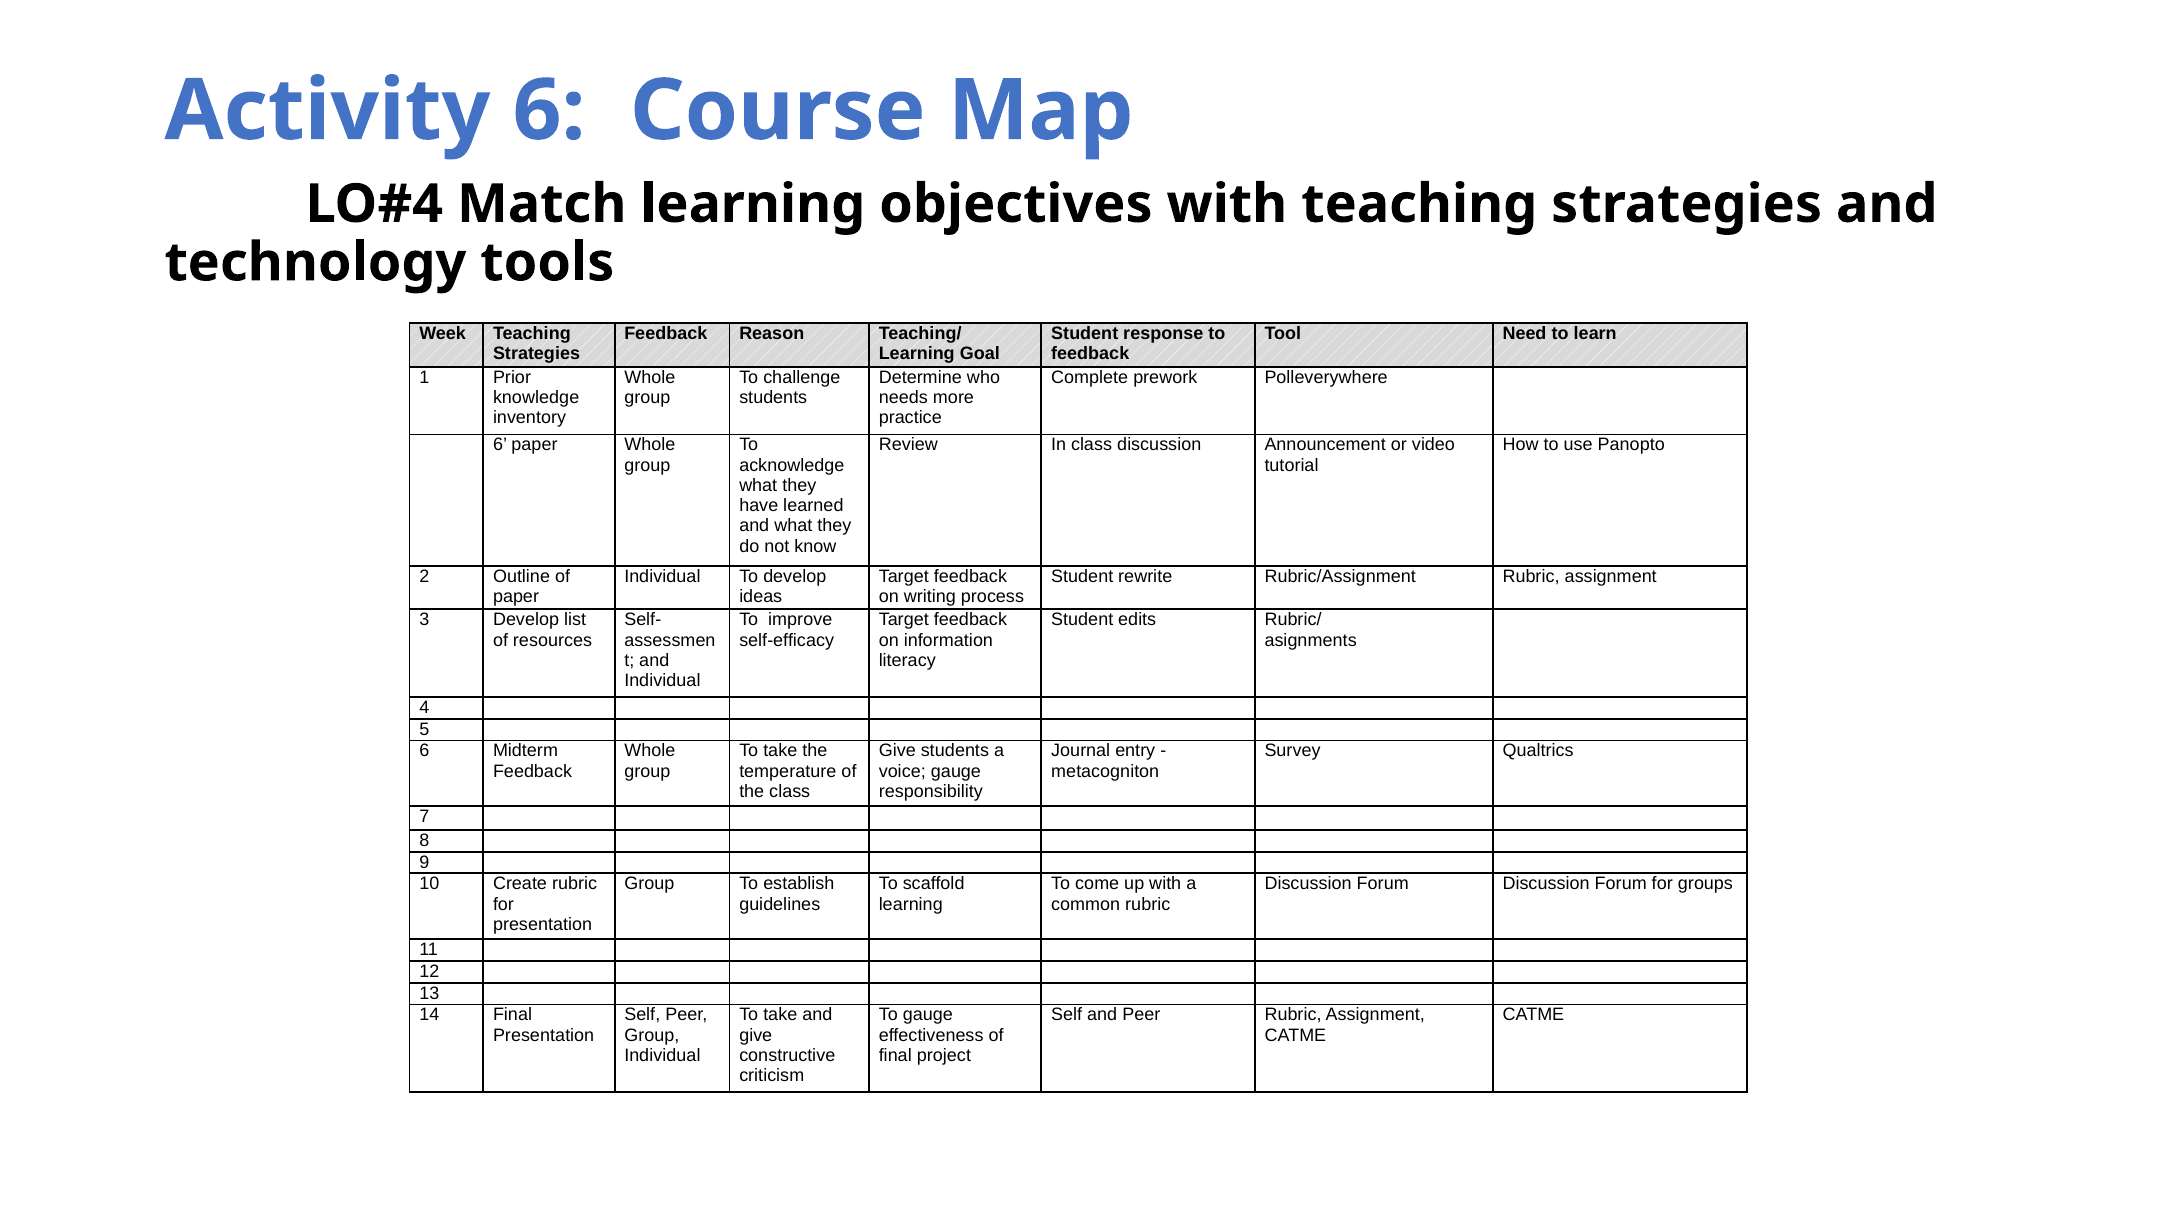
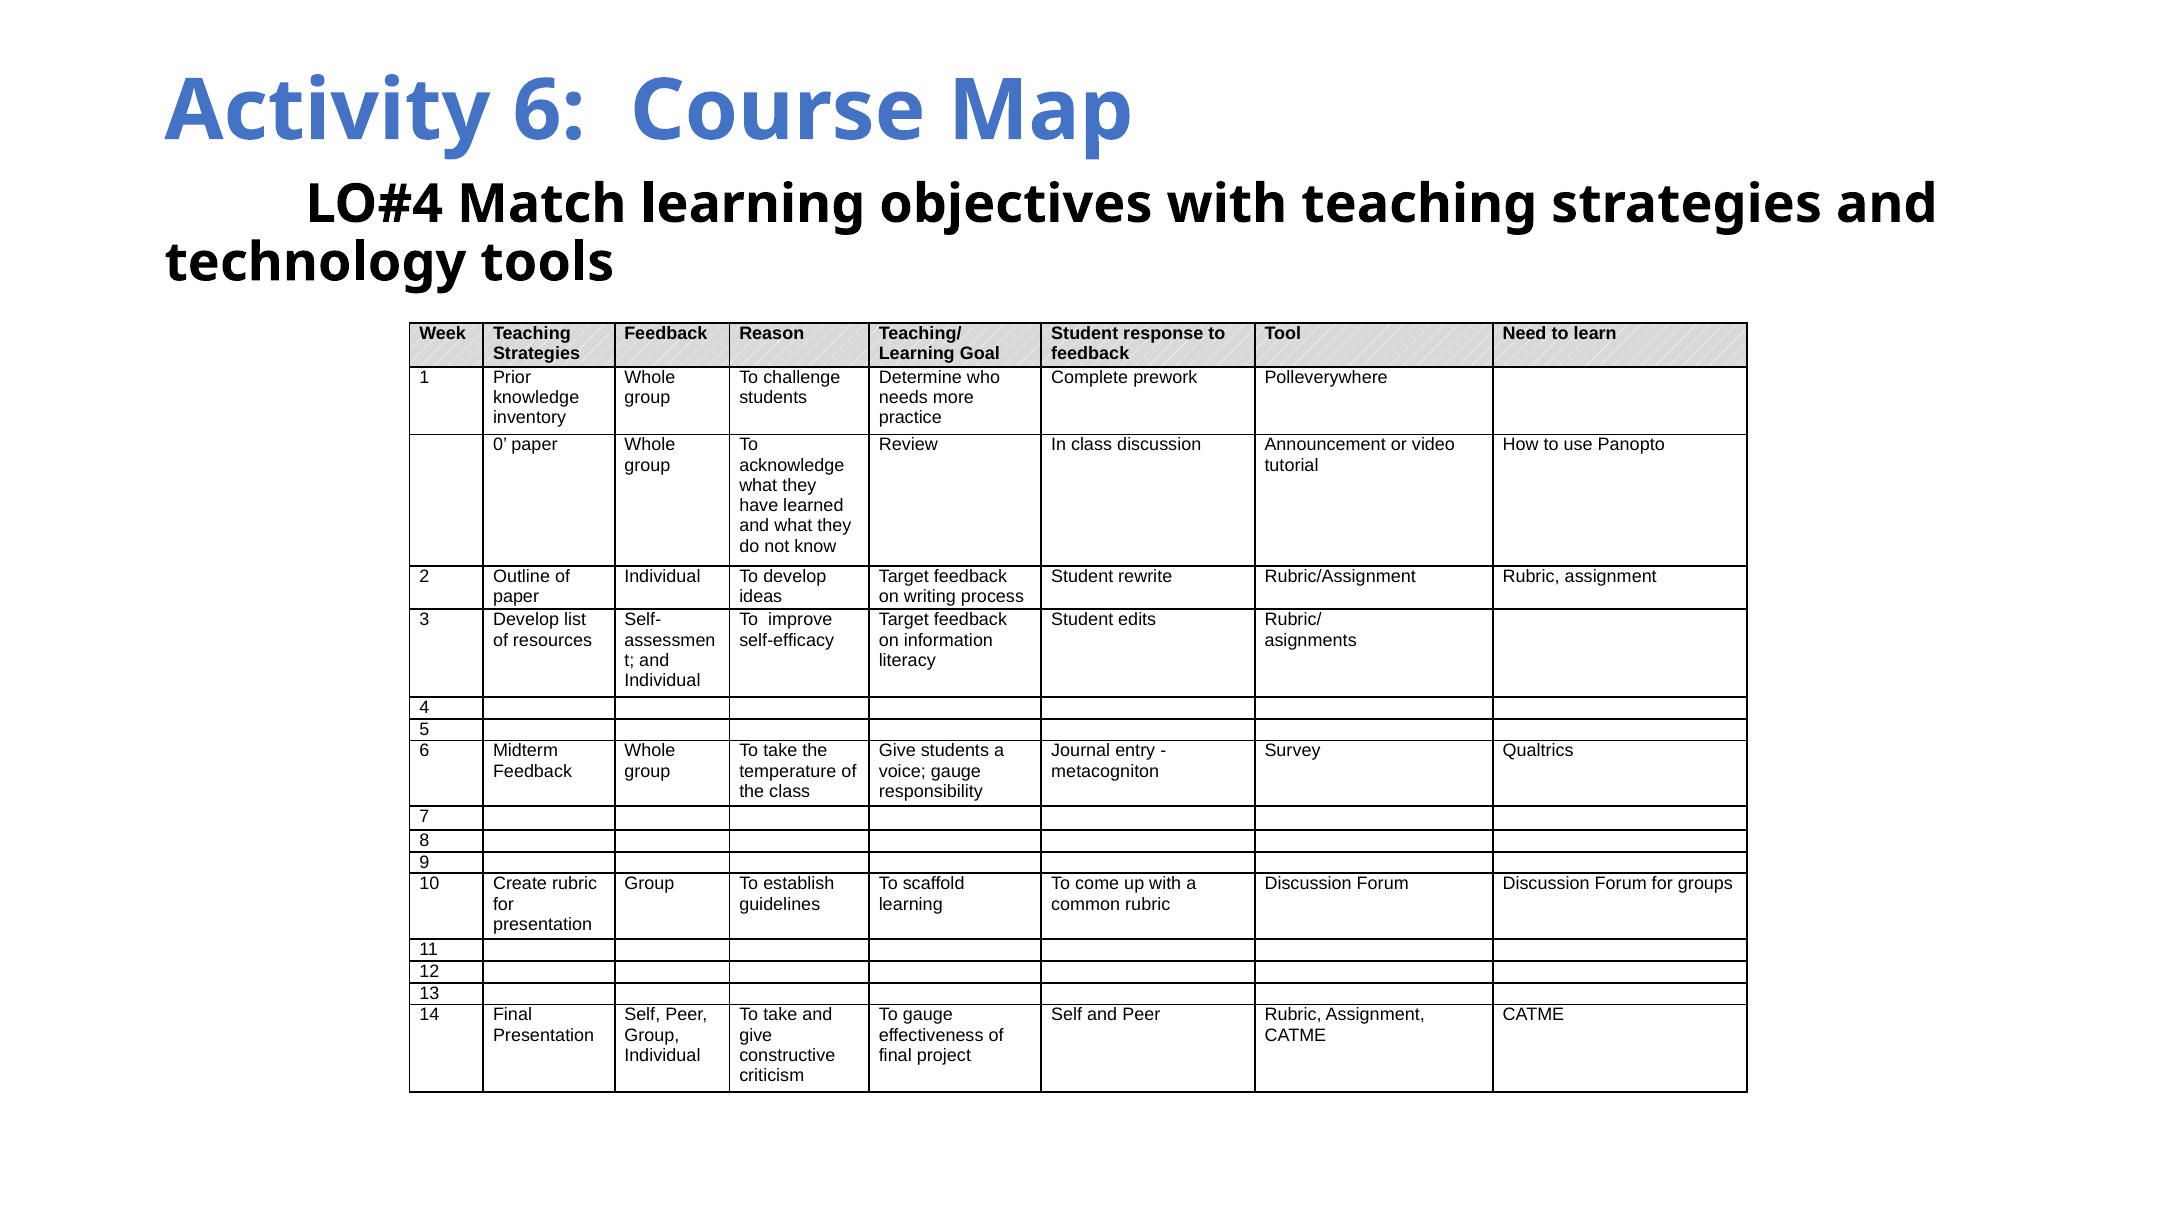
6: 6 -> 0 (500, 445)
